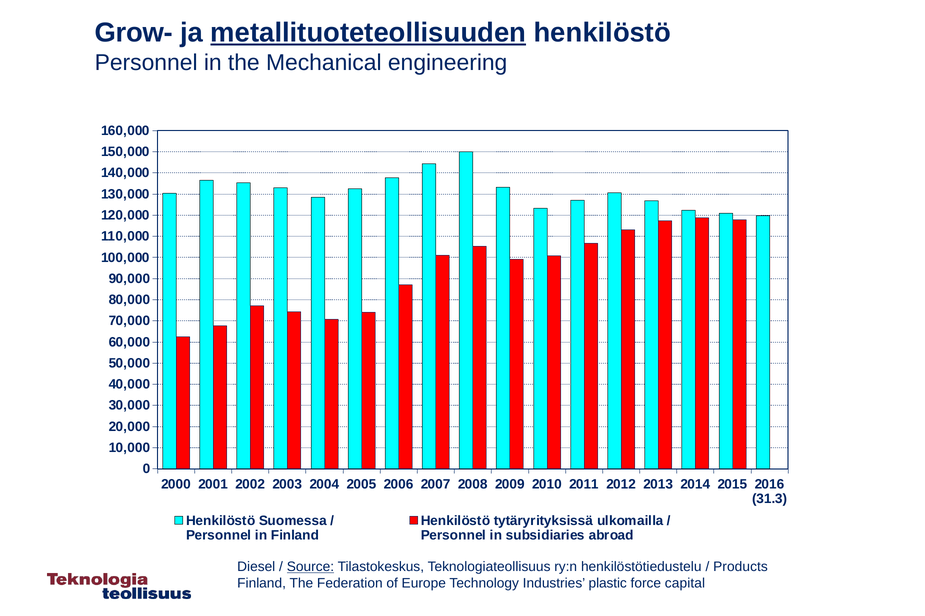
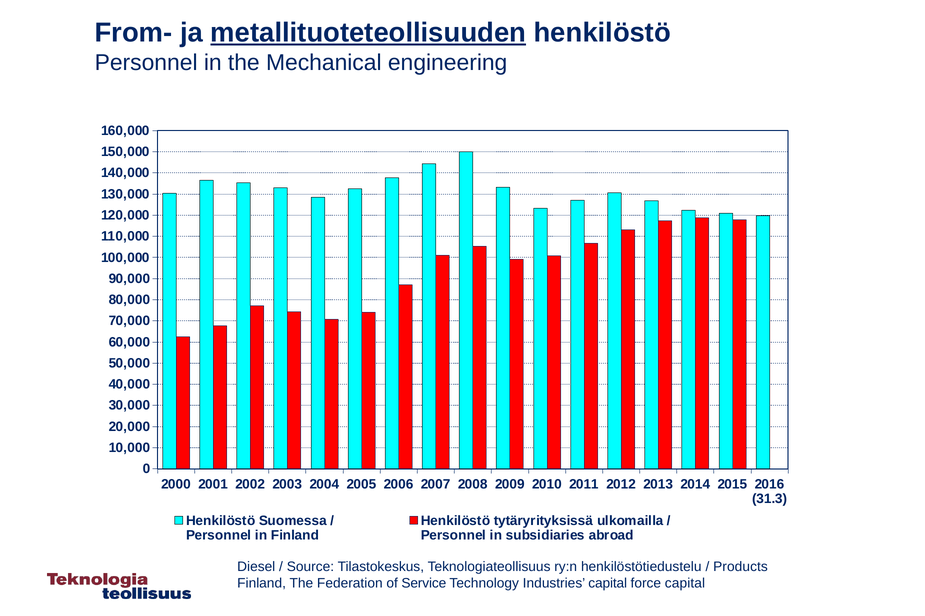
Grow-: Grow- -> From- (134, 33)
Source underline: present -> none (310, 567)
Europe: Europe -> Service (424, 584)
Industries plastic: plastic -> capital (608, 584)
